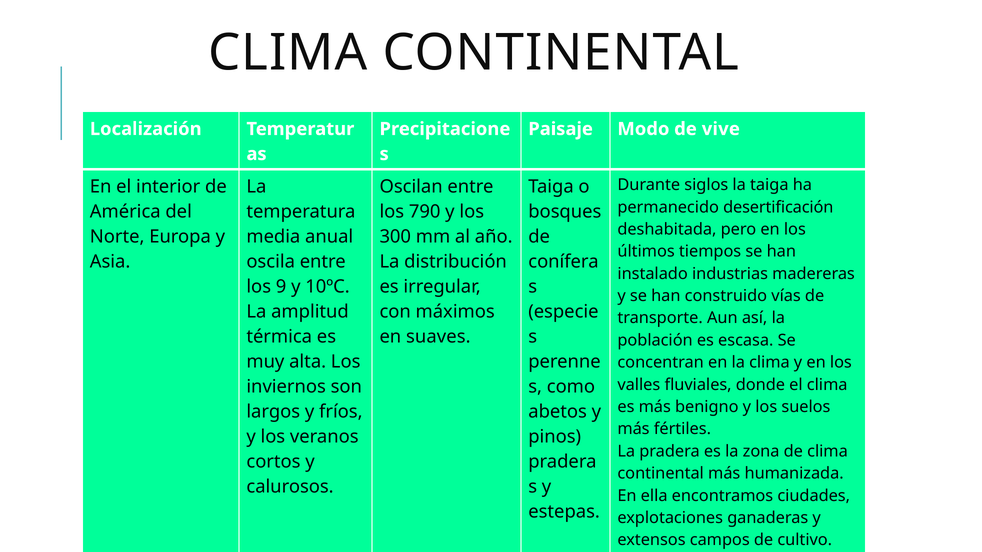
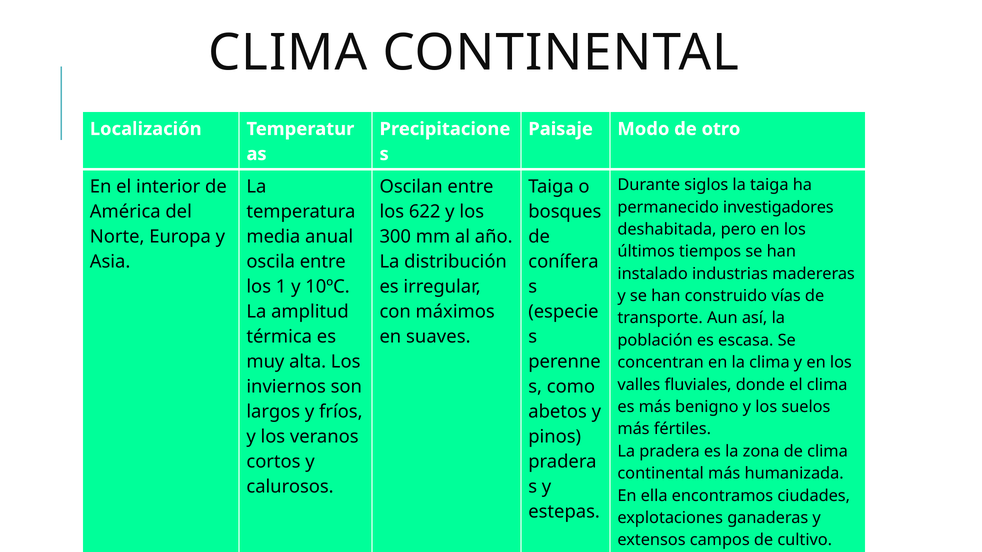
vive: vive -> otro (721, 129)
desertificación: desertificación -> investigadores (778, 207)
790: 790 -> 622 (425, 212)
9: 9 -> 1 (281, 287)
